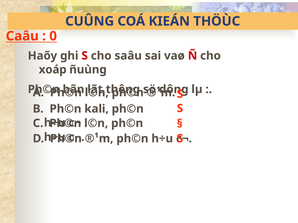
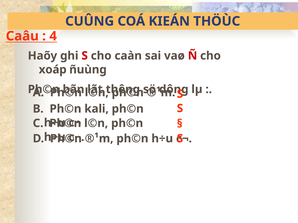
0: 0 -> 4 (53, 36)
saâu: saâu -> caàn (128, 56)
